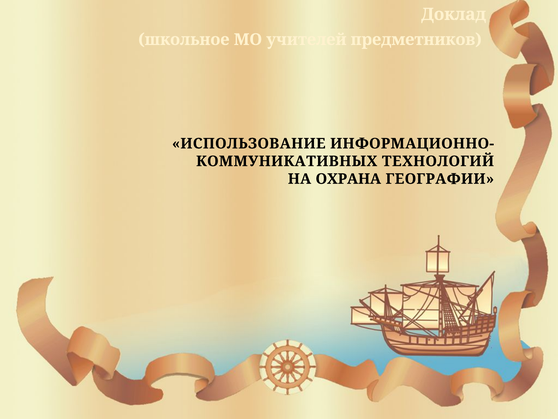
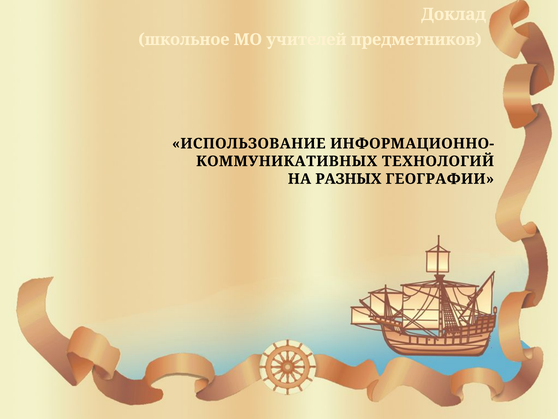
ОХРАНА: ОХРАНА -> РАЗНЫХ (348, 179)
